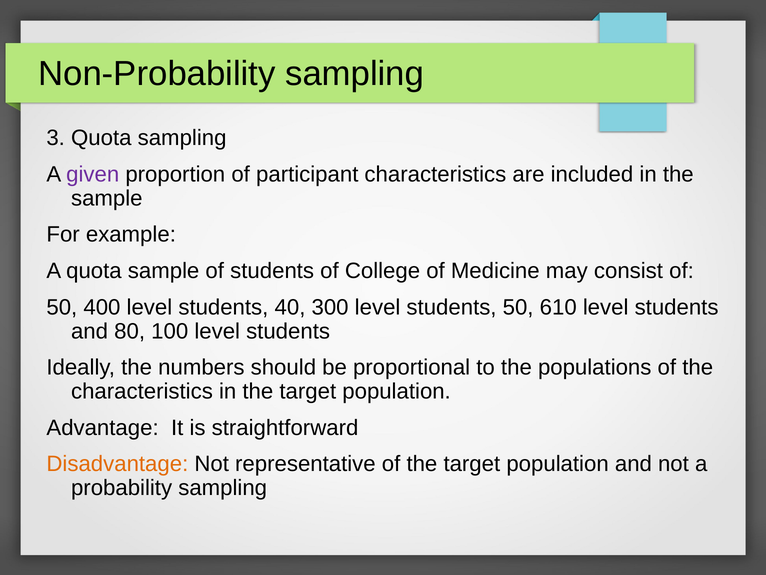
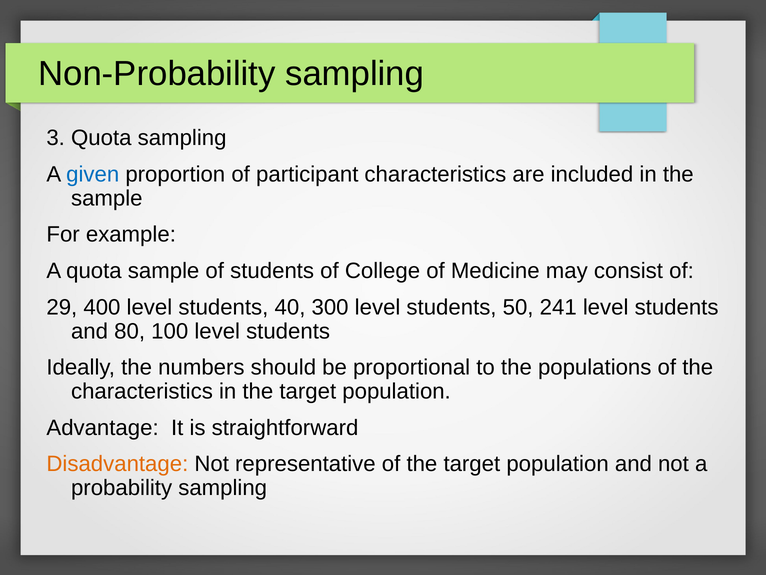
given colour: purple -> blue (93, 174)
50: 50 -> 29 (62, 307)
610: 610 -> 241 (558, 307)
